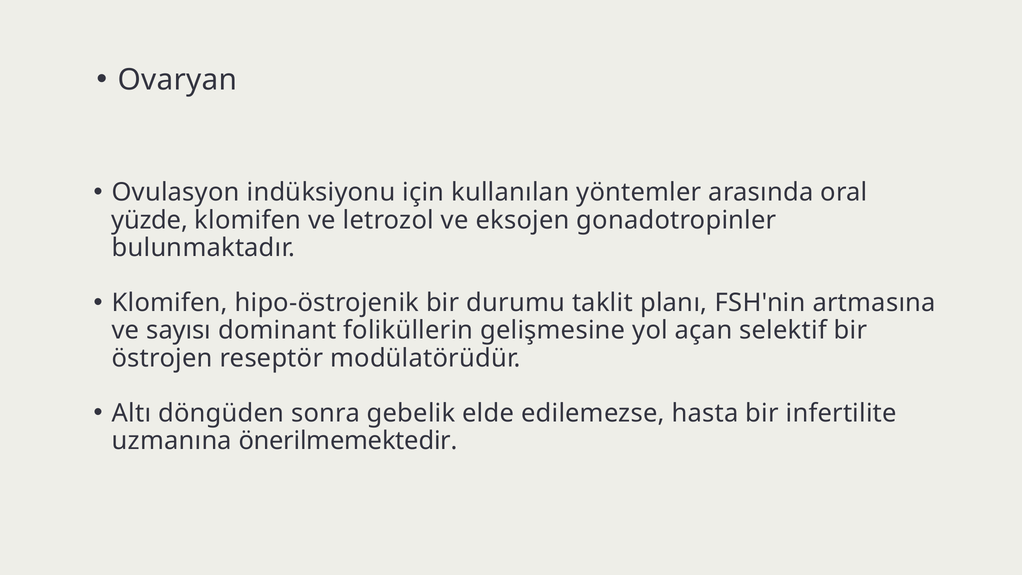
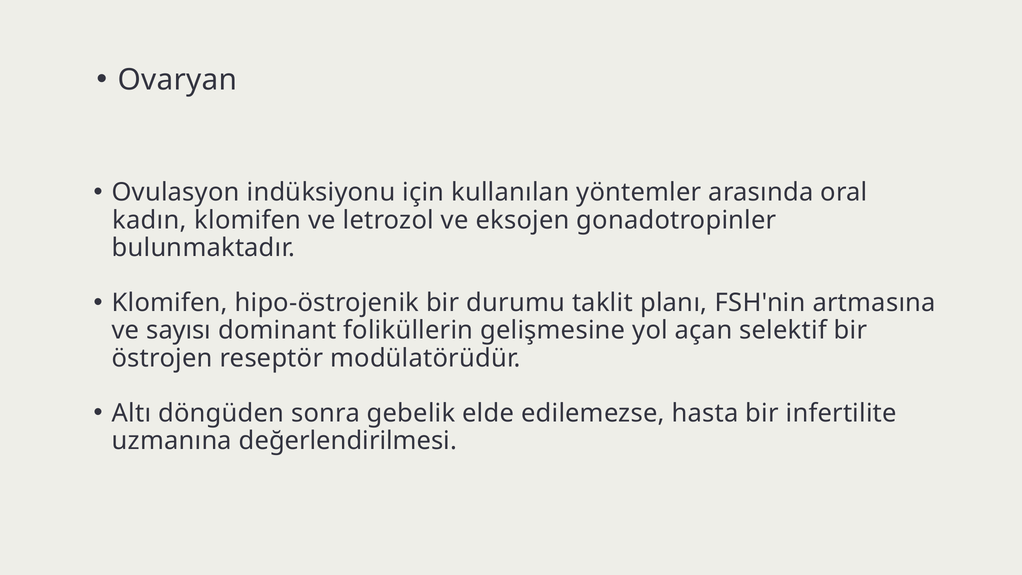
yüzde: yüzde -> kadın (149, 220)
önerilmemektedir: önerilmemektedir -> değerlendirilmesi (348, 441)
